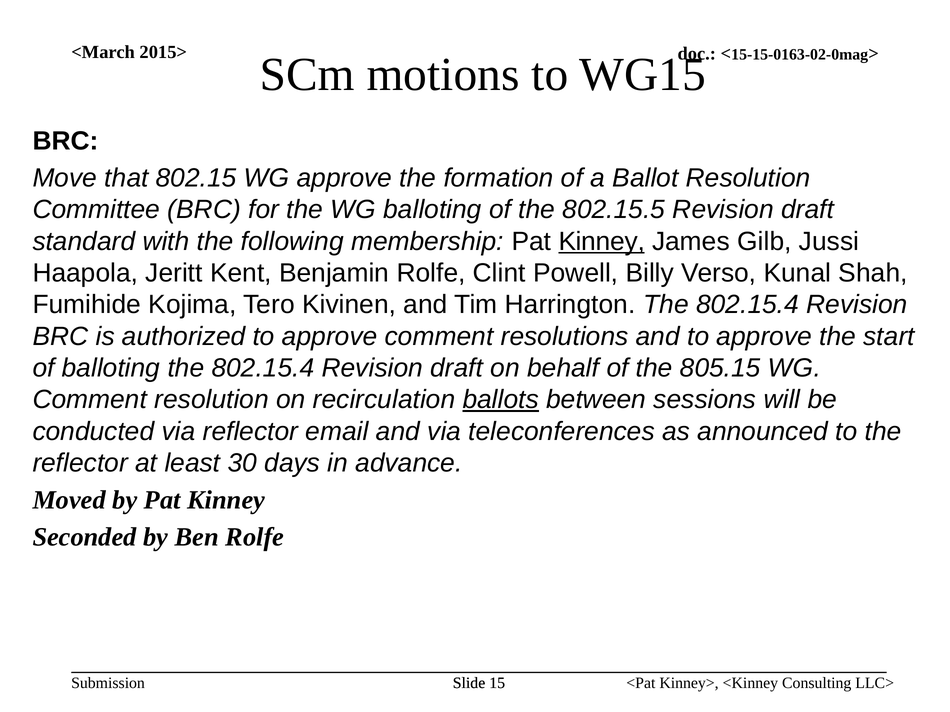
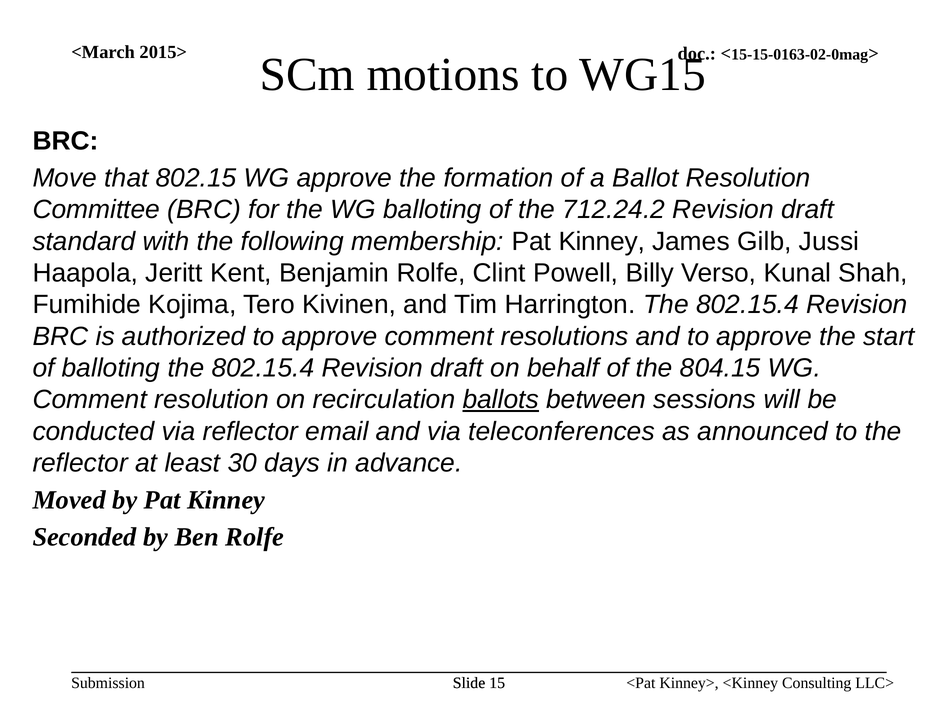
802.15.5: 802.15.5 -> 712.24.2 (614, 210)
Kinney underline: present -> none (602, 242)
805.15: 805.15 -> 804.15 (720, 368)
